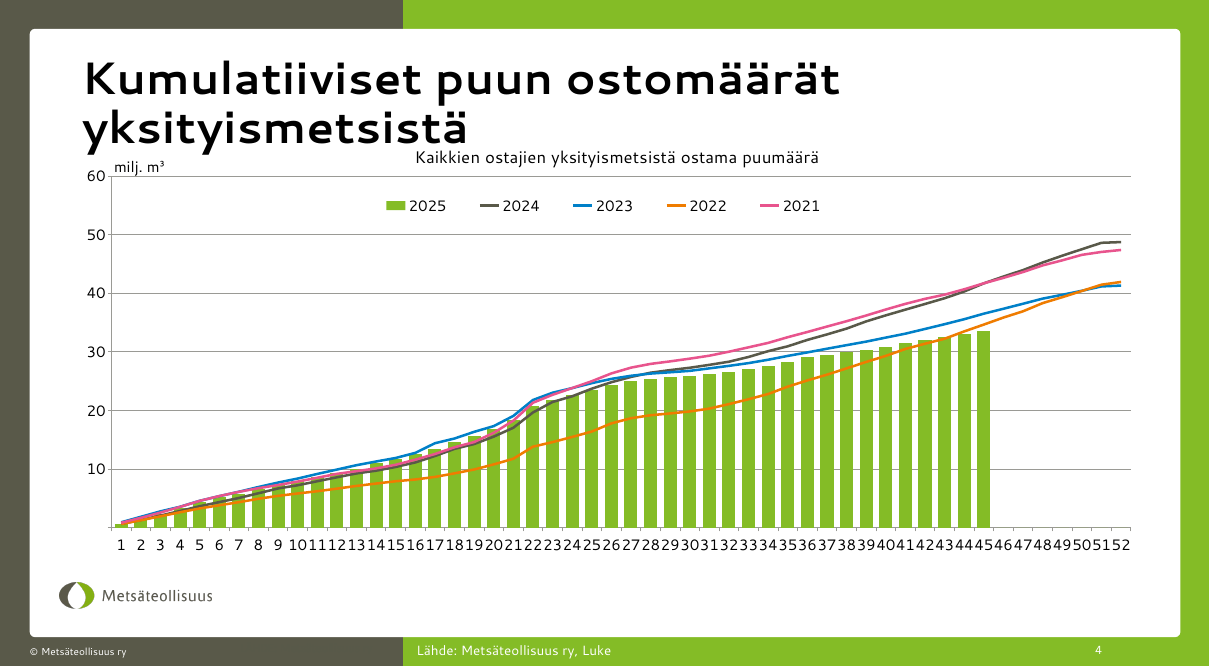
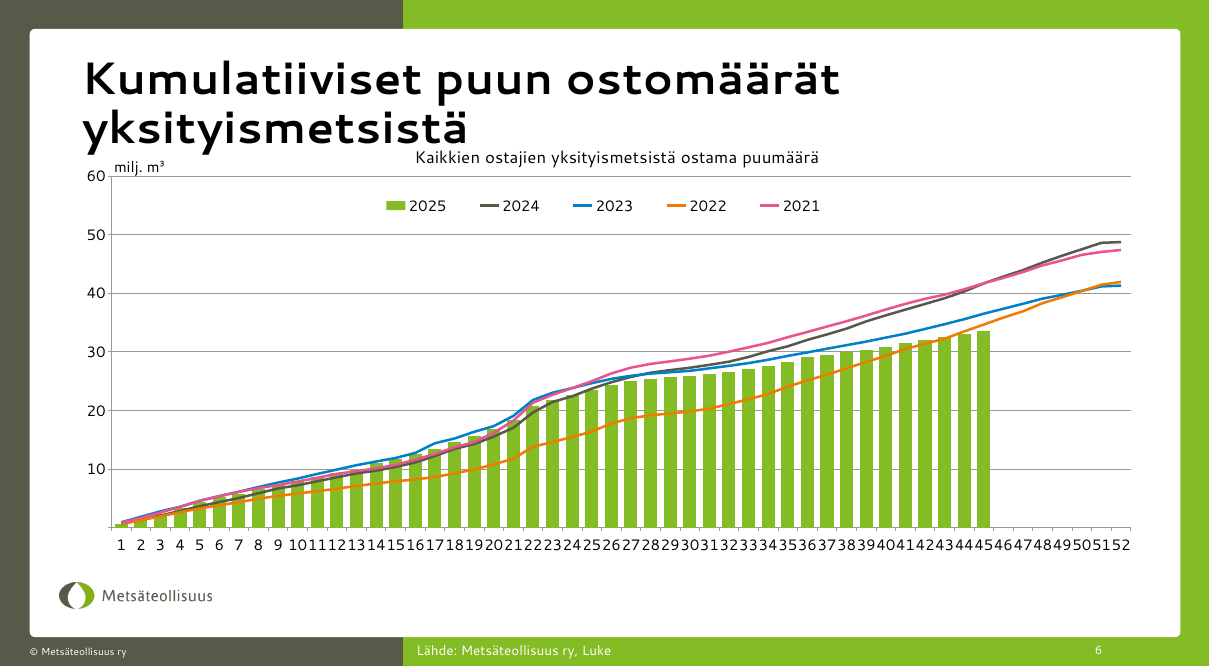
ry 4: 4 -> 6 (1099, 651)
